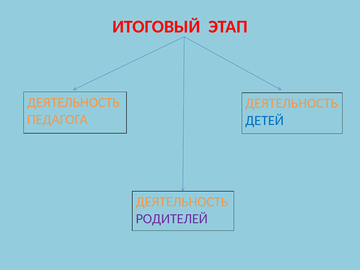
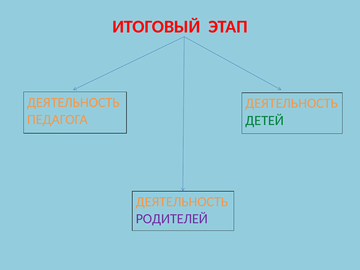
ДЕТЕЙ colour: blue -> green (265, 120)
